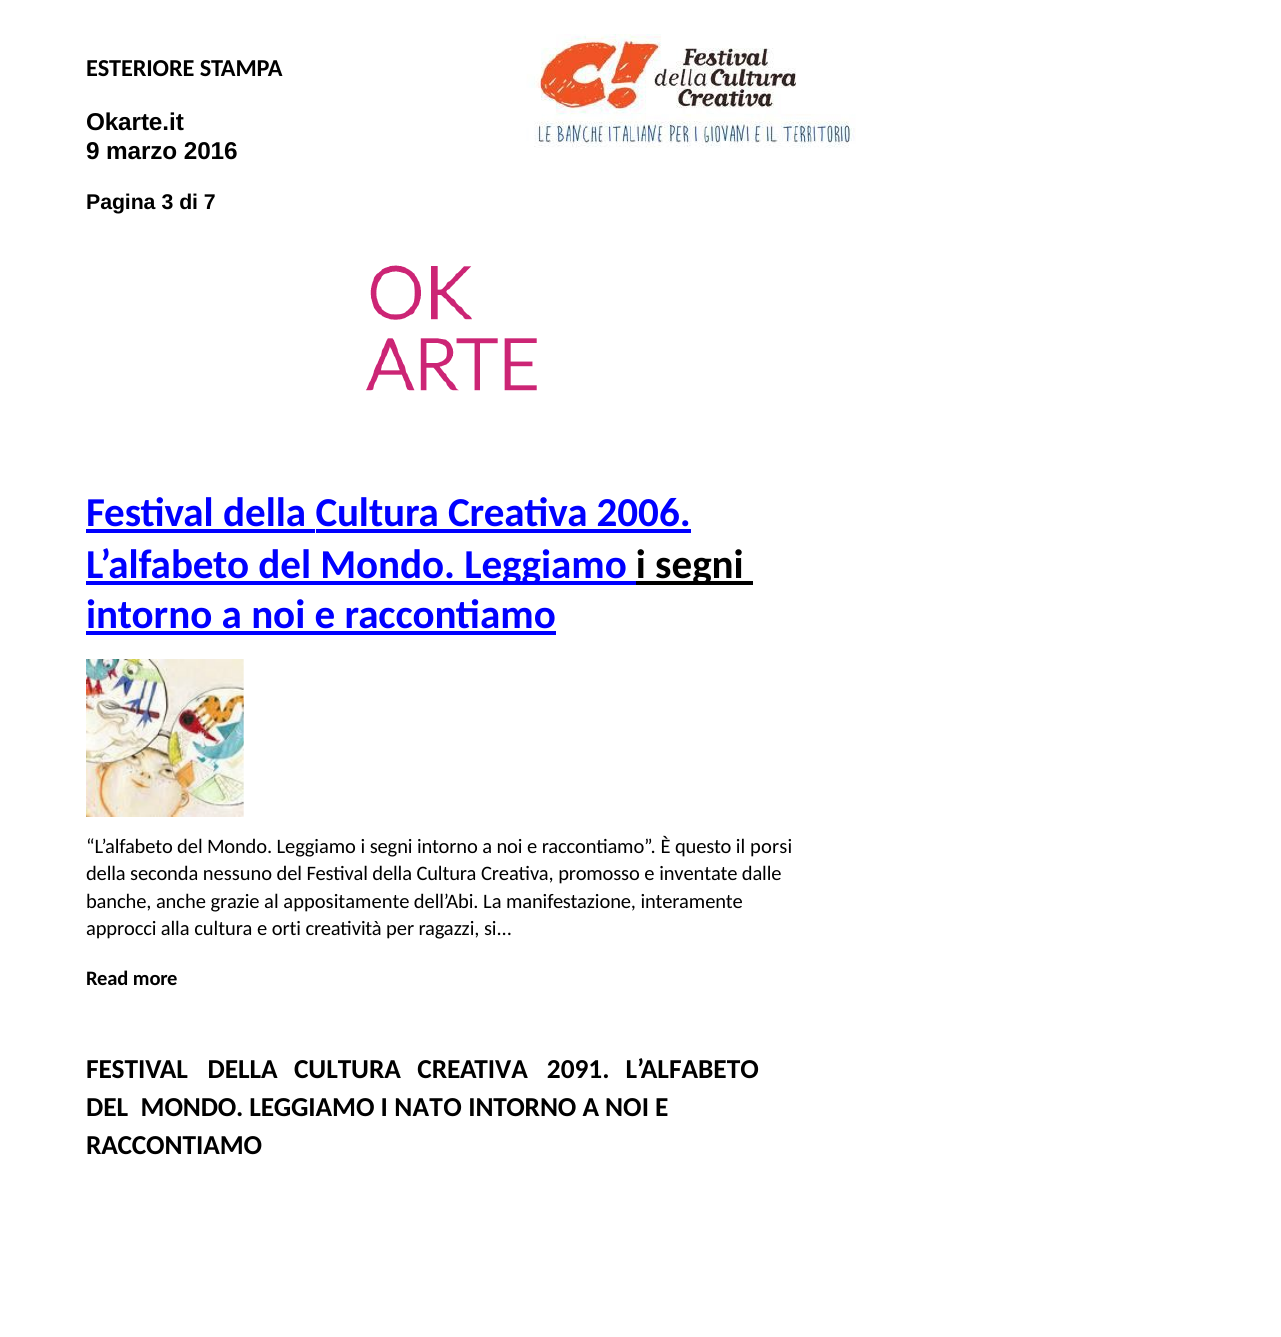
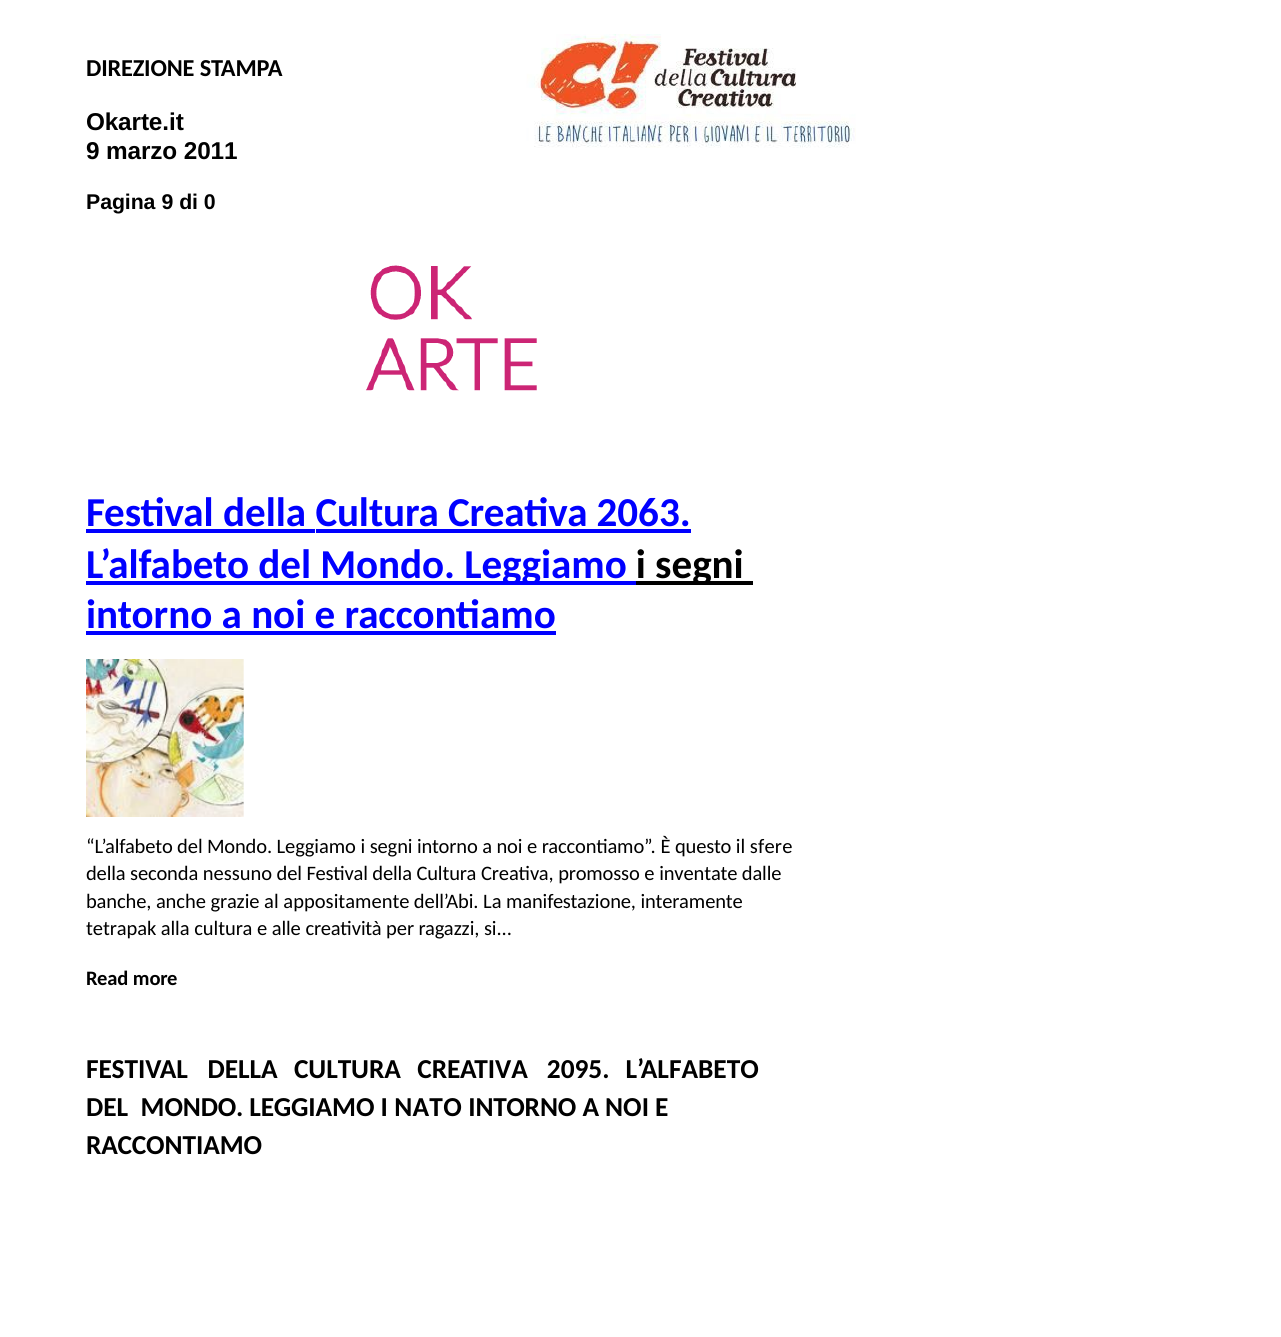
ESTERIORE: ESTERIORE -> DIREZIONE (140, 69)
2016: 2016 -> 2011 (211, 151)
Pagina 3: 3 -> 9 (167, 202)
7: 7 -> 0 (210, 202)
2006: 2006 -> 2063 (644, 513)
porsi: porsi -> sfere (771, 847)
approcci: approcci -> tetrapak (121, 929)
orti: orti -> alle (286, 929)
2091: 2091 -> 2095 (578, 1070)
